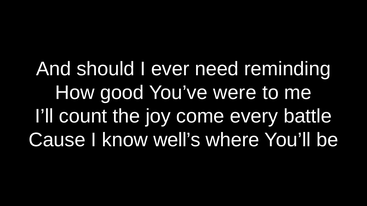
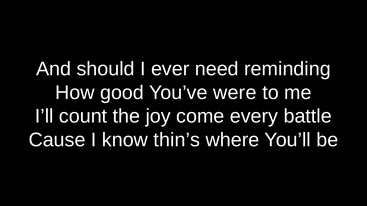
well’s: well’s -> thin’s (177, 140)
